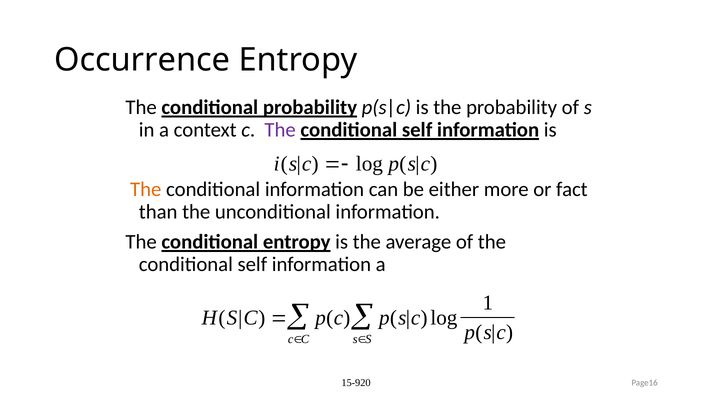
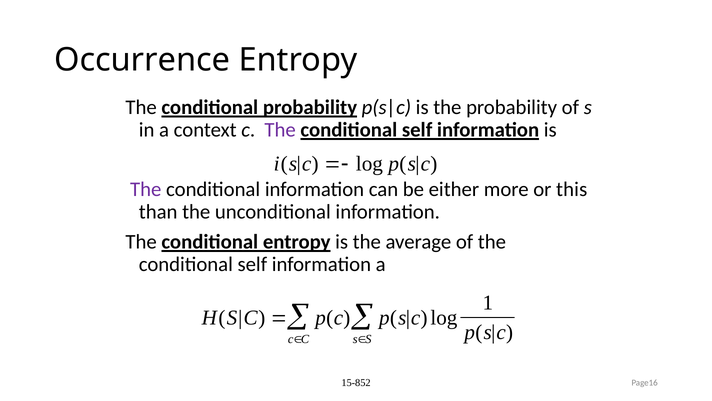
The colour: orange -> purple (146, 189)
fact: fact -> this (572, 189)
15-920: 15-920 -> 15-852 (356, 383)
